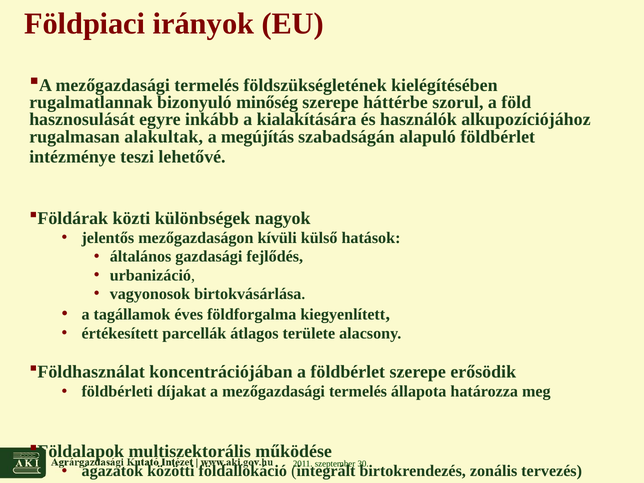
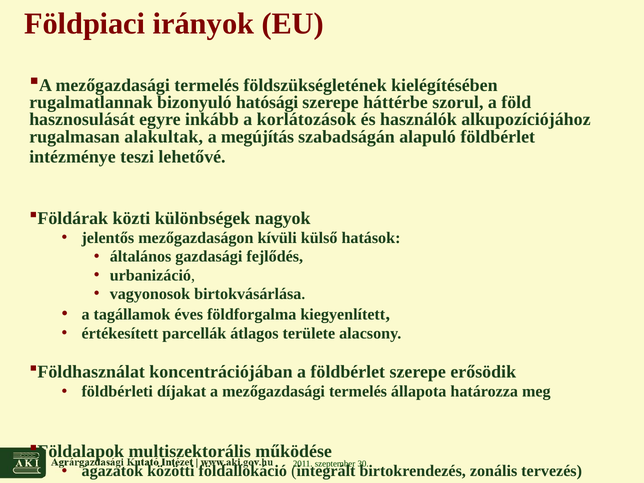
minőség: minőség -> hatósági (267, 102)
kialakítására: kialakítására -> korlátozások (306, 120)
